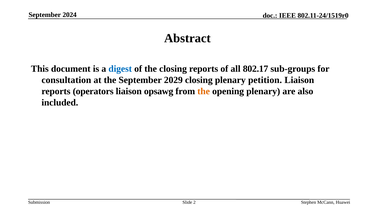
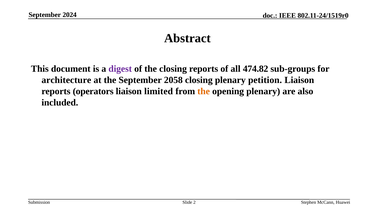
digest colour: blue -> purple (120, 69)
802.17: 802.17 -> 474.82 (256, 69)
consultation: consultation -> architecture (66, 80)
2029: 2029 -> 2058 (173, 80)
opsawg: opsawg -> limited (159, 91)
